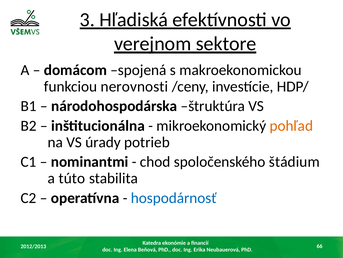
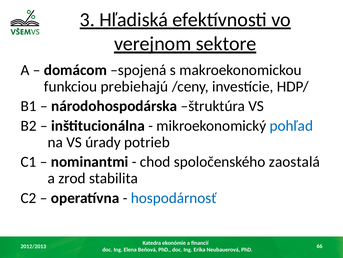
nerovnosti: nerovnosti -> prebiehajú (134, 86)
pohľad colour: orange -> blue (291, 125)
štádium: štádium -> zaostalá (294, 161)
túto: túto -> zrod (72, 178)
